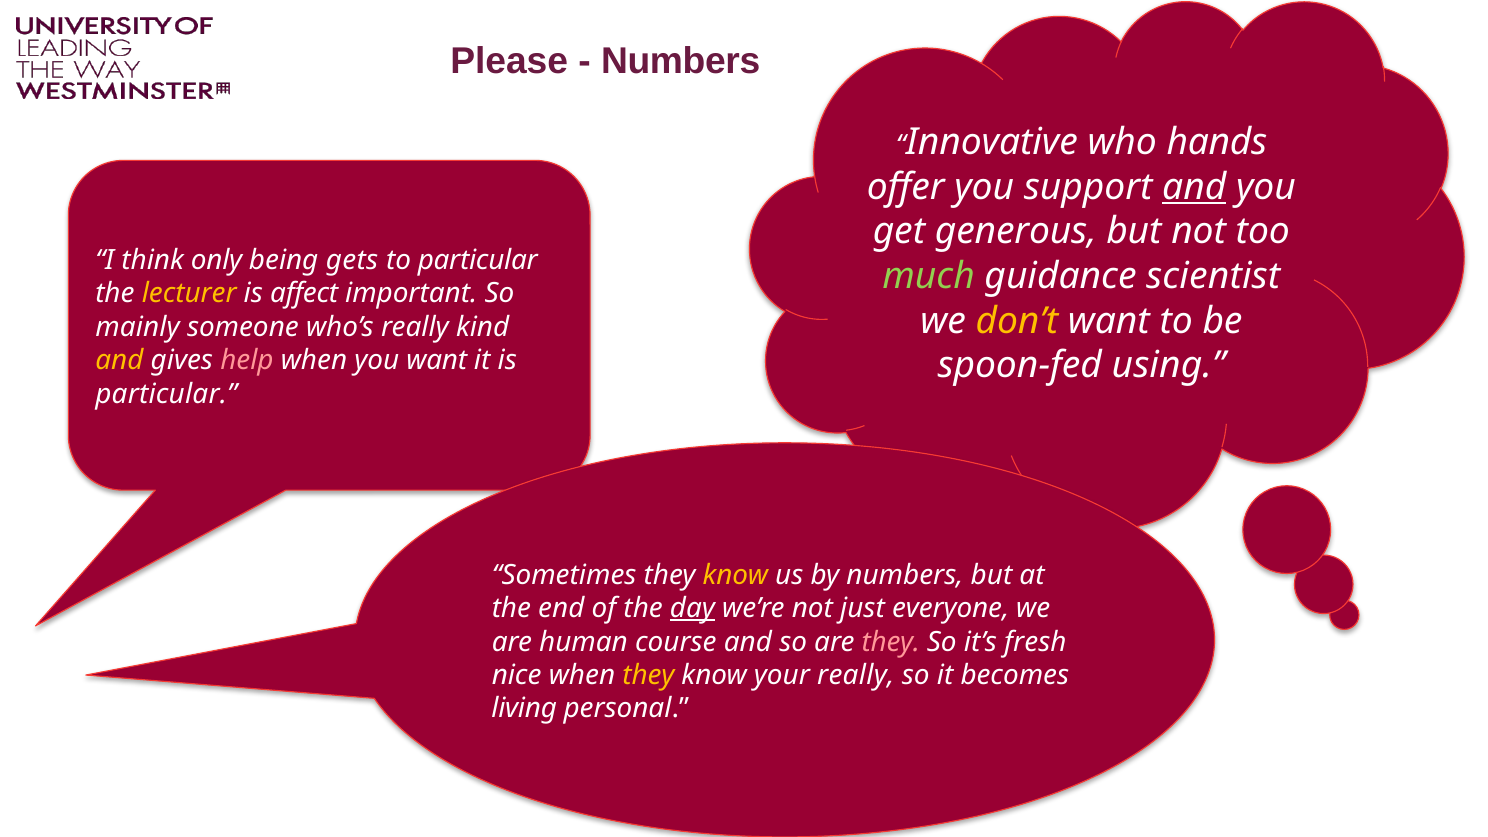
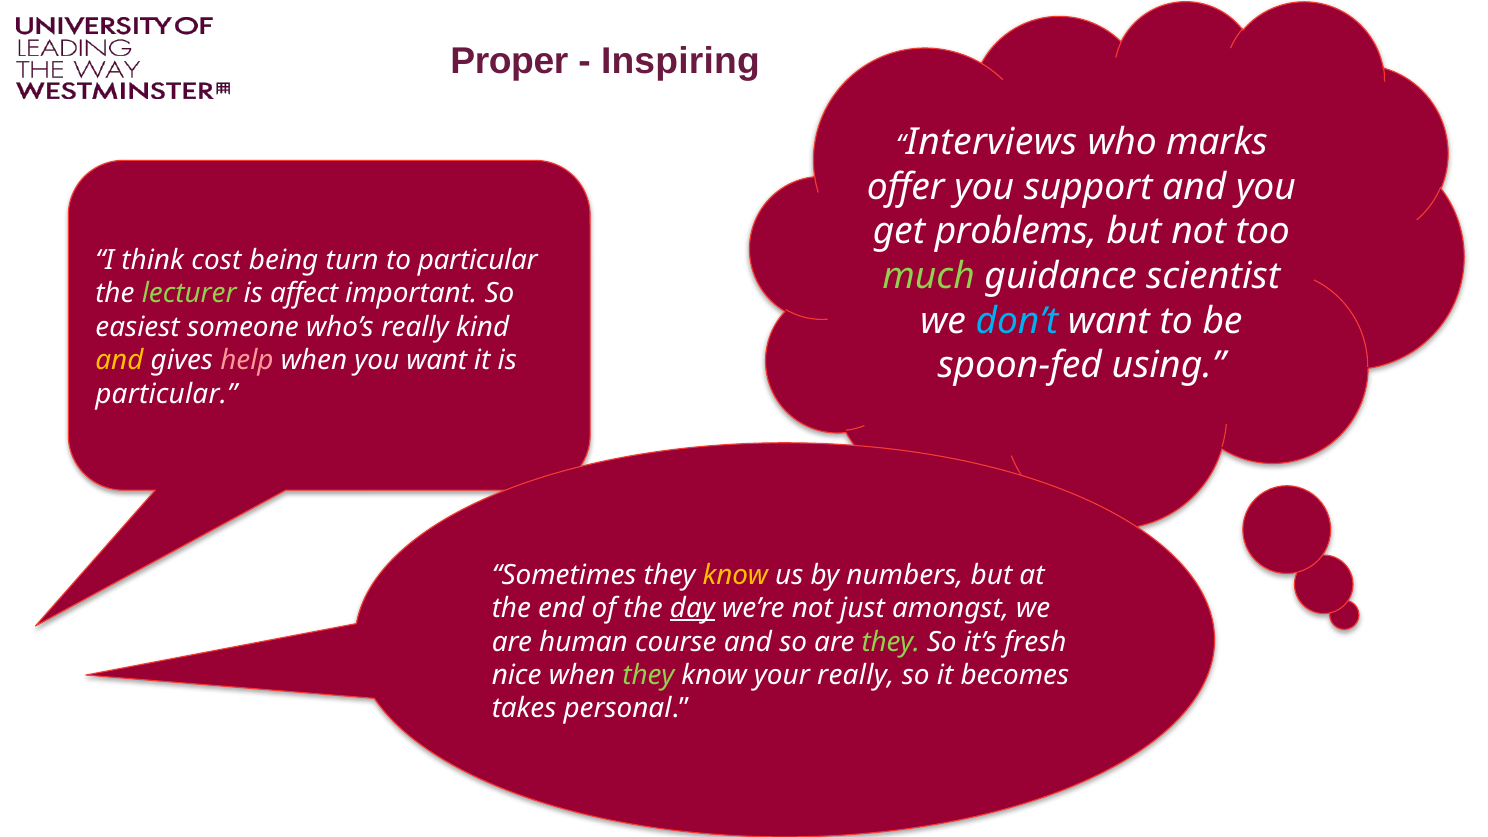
Please: Please -> Proper (509, 62)
Numbers: Numbers -> Inspiring (680, 62)
Innovative: Innovative -> Interviews (992, 142)
hands: hands -> marks (1217, 142)
and underline: present -> none (1194, 187)
generous: generous -> problems (1016, 231)
only: only -> cost (216, 260)
gets: gets -> turn (352, 260)
lecturer colour: yellow -> light green (189, 294)
don’t colour: yellow -> light blue (1017, 321)
mainly: mainly -> easiest (138, 327)
everyone: everyone -> amongst (951, 608)
they colour: pink -> light green (891, 642)
they colour: yellow -> light green (648, 675)
living: living -> takes (524, 709)
